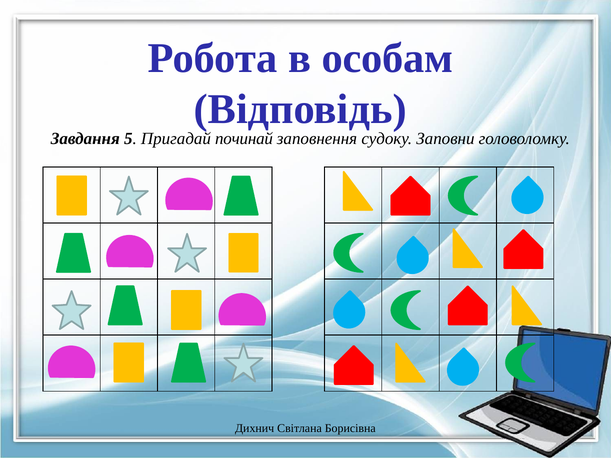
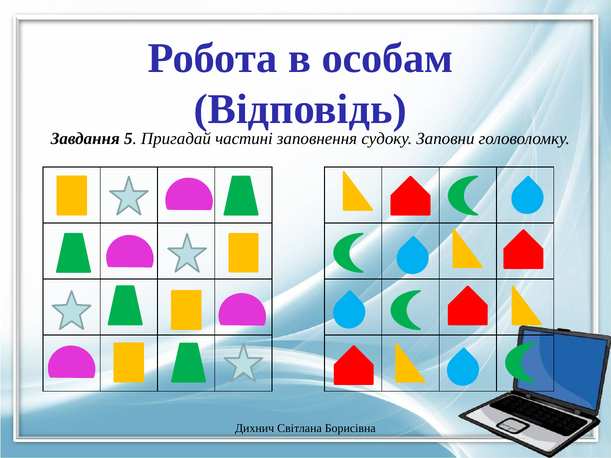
починай: починай -> частині (244, 138)
